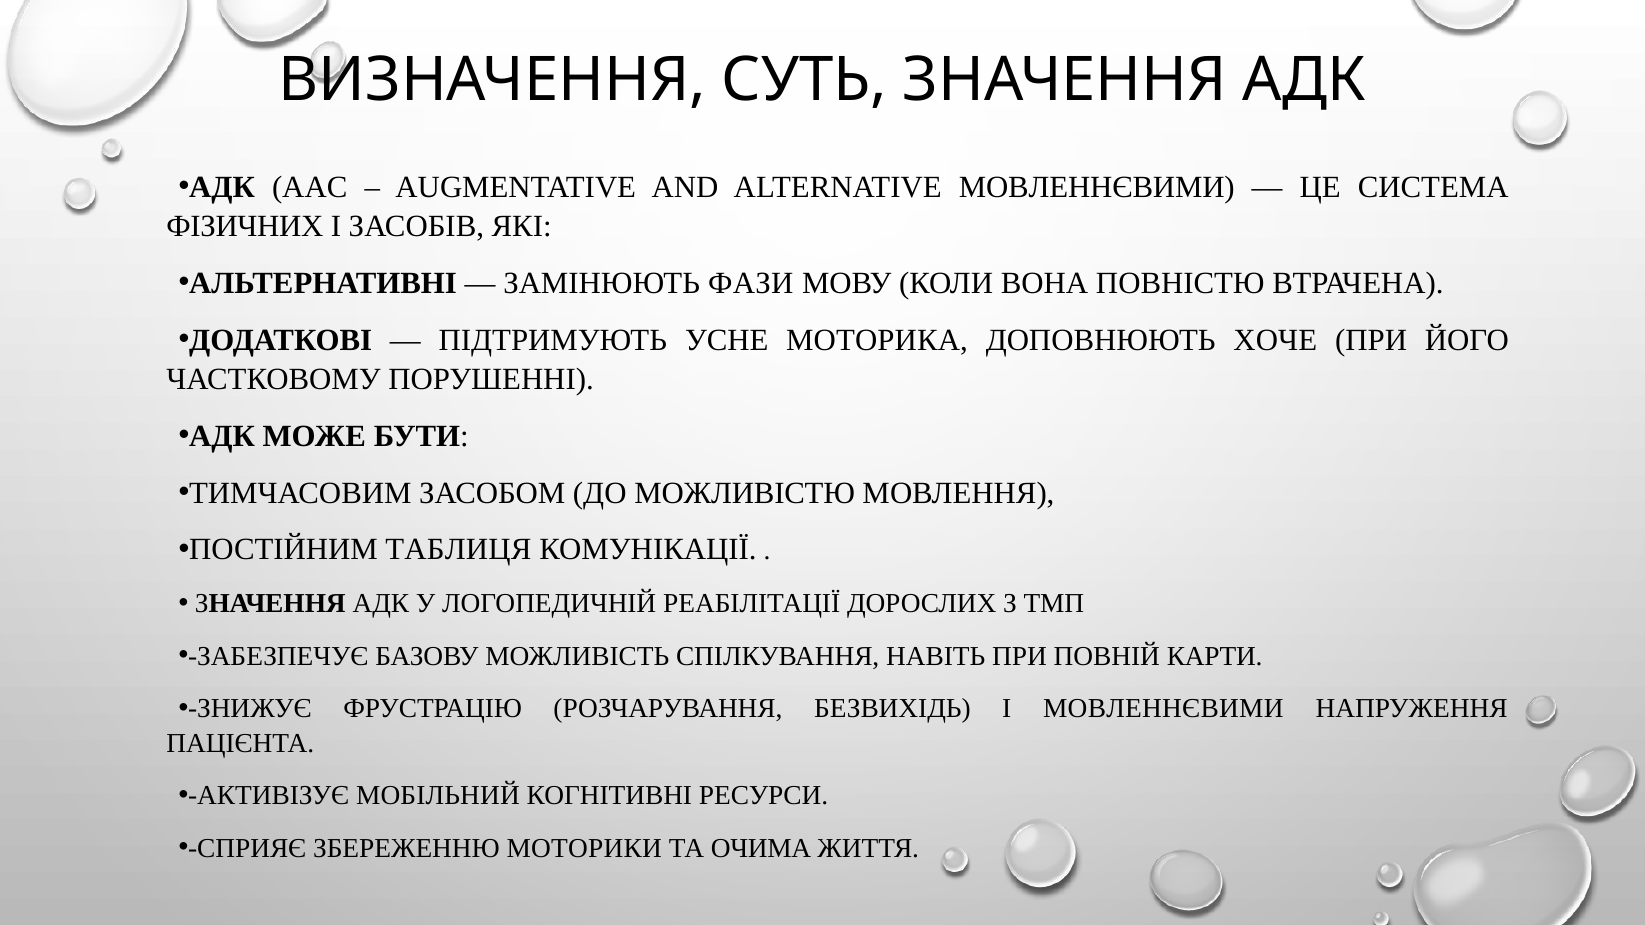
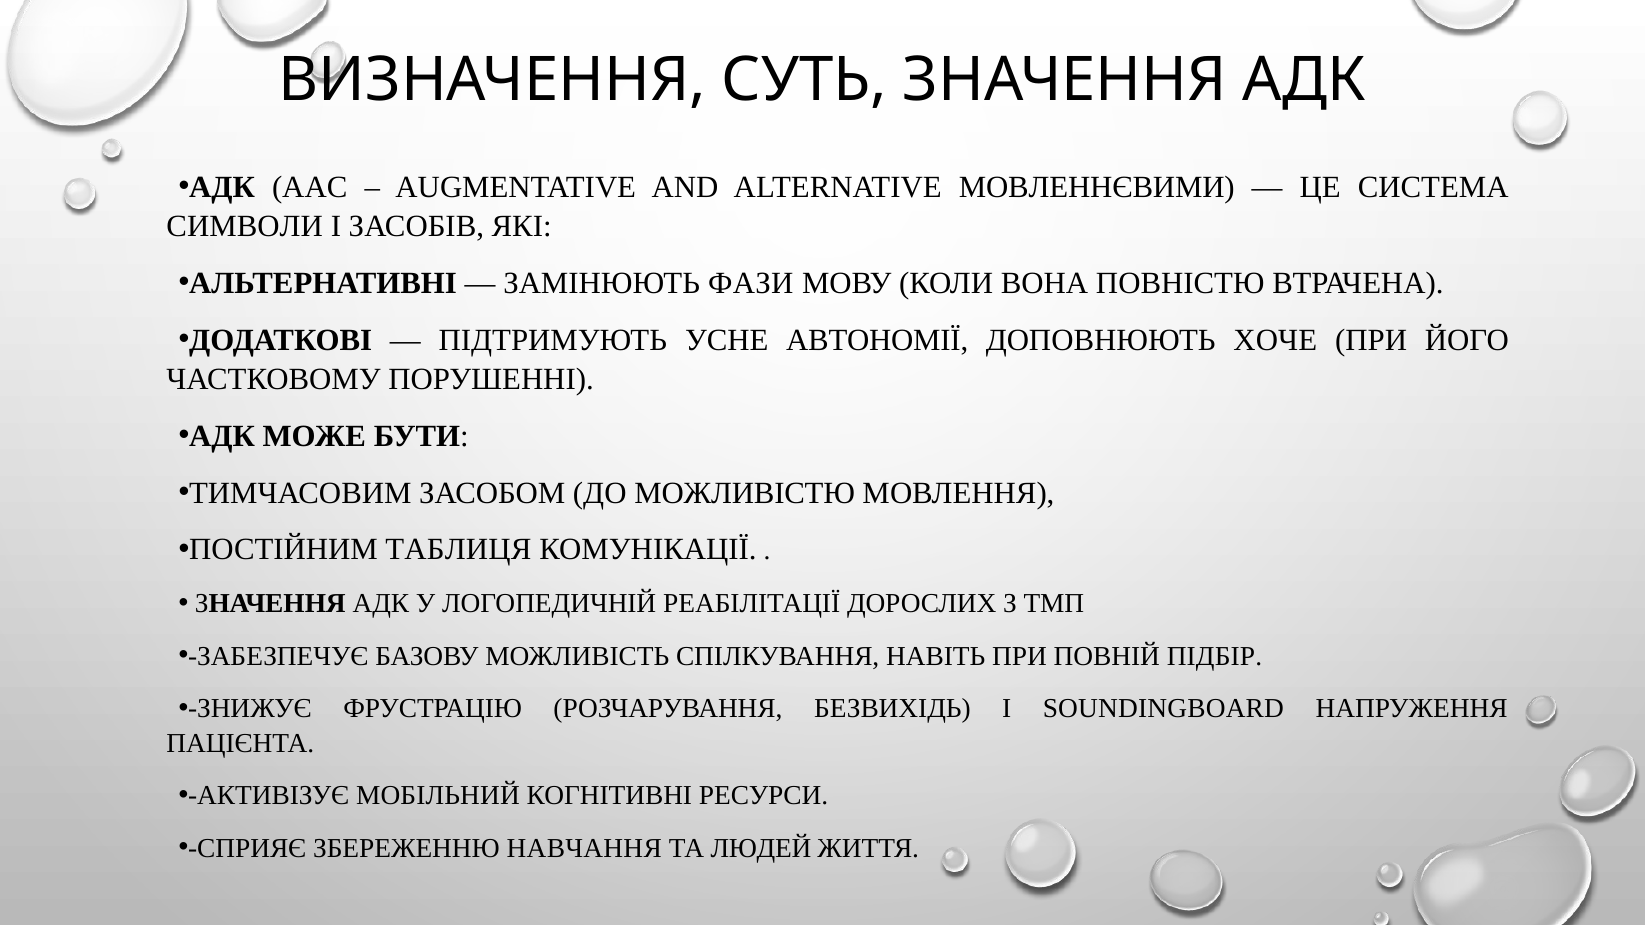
ФІЗИЧНИХ: ФІЗИЧНИХ -> СИМВОЛИ (245, 227)
МОТОРИКА: МОТОРИКА -> АВТОНОМІЇ (877, 340)
КАРТИ: КАРТИ -> ПІДБІР (1214, 656)
І МОВЛЕННЄВИМИ: МОВЛЕННЄВИМИ -> SOUNDINGBOARD (1163, 709)
МОТОРИКИ: МОТОРИКИ -> НАВЧАННЯ (584, 848)
ОЧИМА: ОЧИМА -> ЛЮДЕЙ (761, 848)
